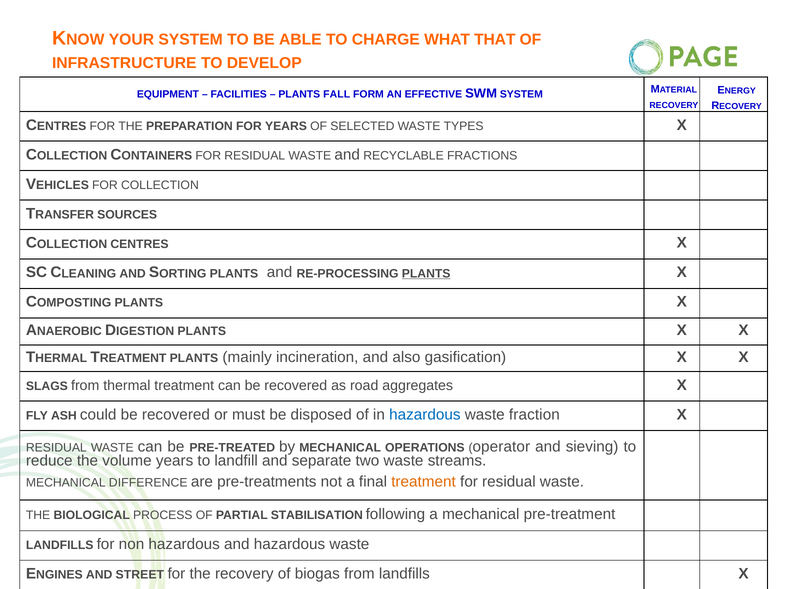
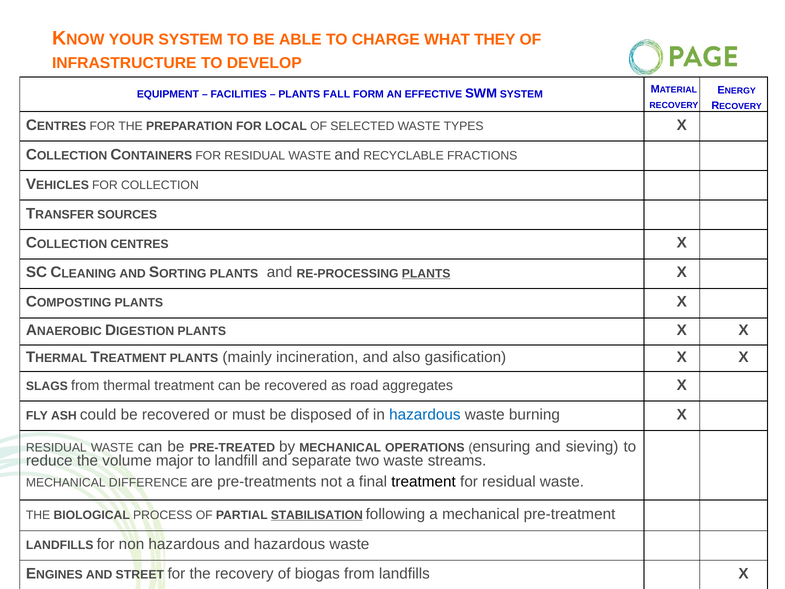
THAT: THAT -> THEY (495, 40)
FOR YEARS: YEARS -> LOCAL (286, 126)
fraction: fraction -> burning (534, 415)
operator: operator -> ensuring (501, 446)
volume years: years -> major (175, 461)
treatment colour: orange -> black (424, 481)
STABILISATION underline: none -> present (317, 515)
